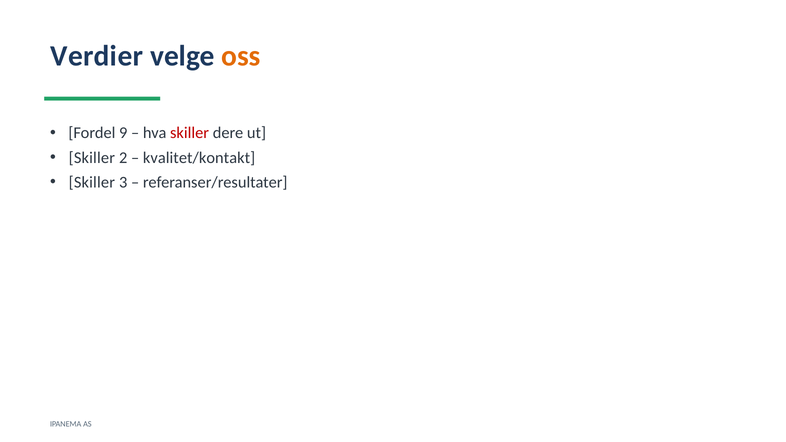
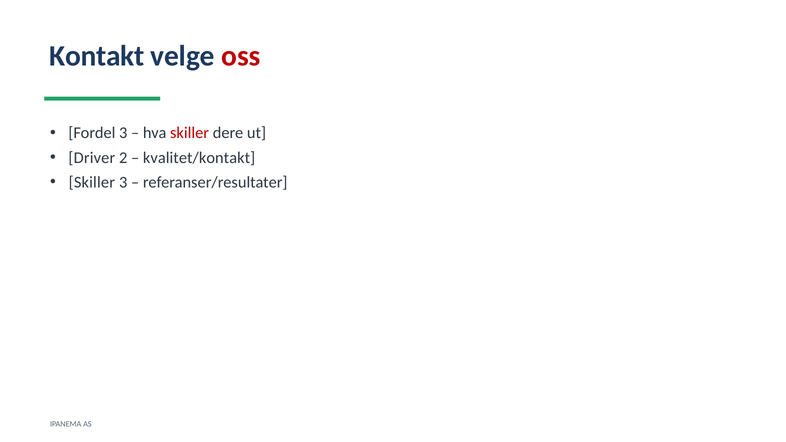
Verdier: Verdier -> Kontakt (97, 56)
oss colour: orange -> red (241, 56)
Fordel 9: 9 -> 3 (123, 133)
Skiller: Skiller -> Driver (92, 158)
